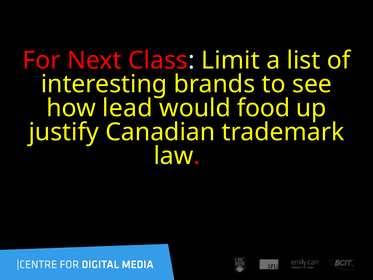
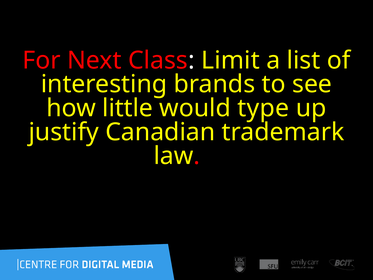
lead: lead -> little (128, 108)
food: food -> type (263, 108)
